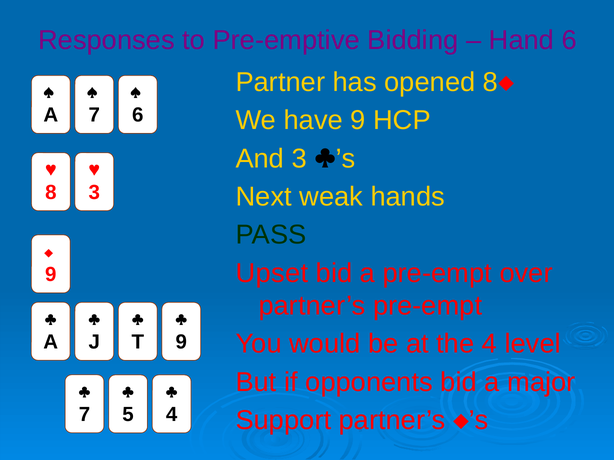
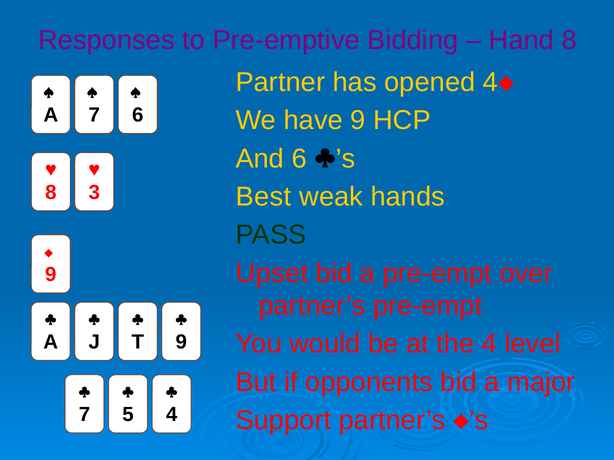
Hand 6: 6 -> 8 (569, 40)
opened 8: 8 -> 4 (491, 82)
And 3: 3 -> 6 (299, 159)
Next: Next -> Best (264, 197)
